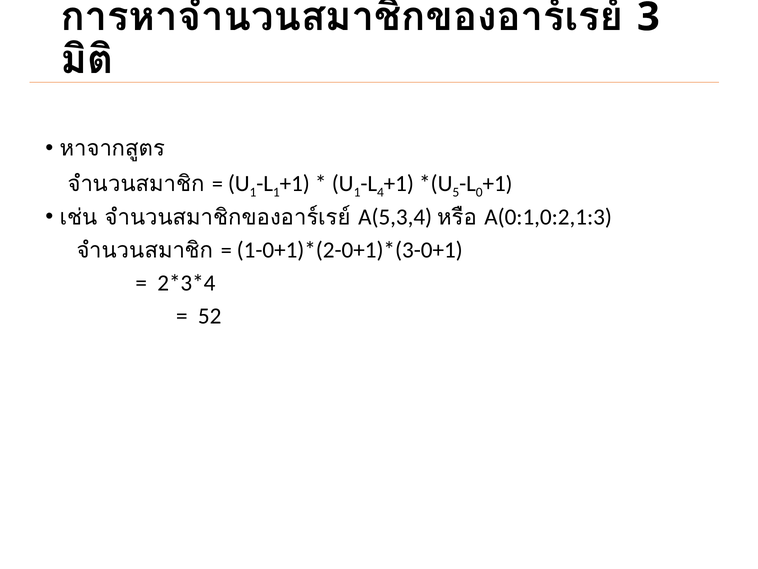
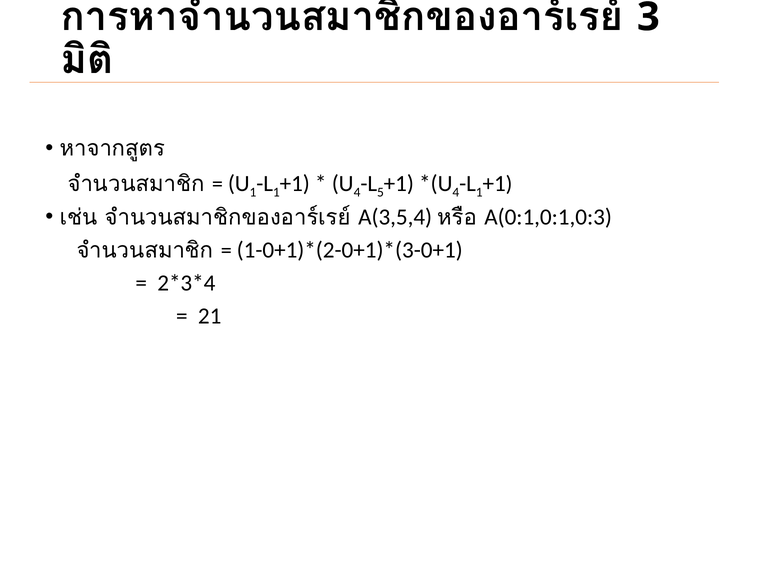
1: 1 -> 4 (357, 192)
4: 4 -> 5 (380, 192)
5: 5 -> 4 (456, 192)
0: 0 -> 1 (479, 192)
A(5,3,4: A(5,3,4 -> A(3,5,4 (395, 217)
A(0:1,0:2,1:3: A(0:1,0:2,1:3 -> A(0:1,0:1,0:3 (548, 217)
52: 52 -> 21 (210, 316)
